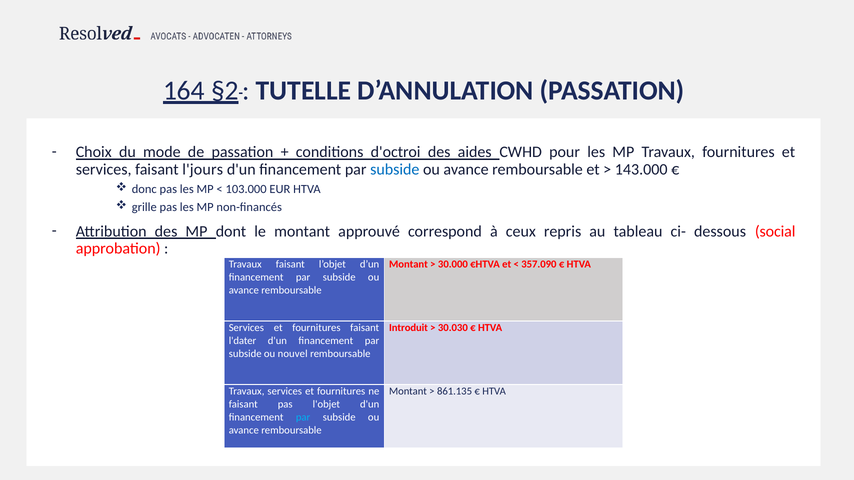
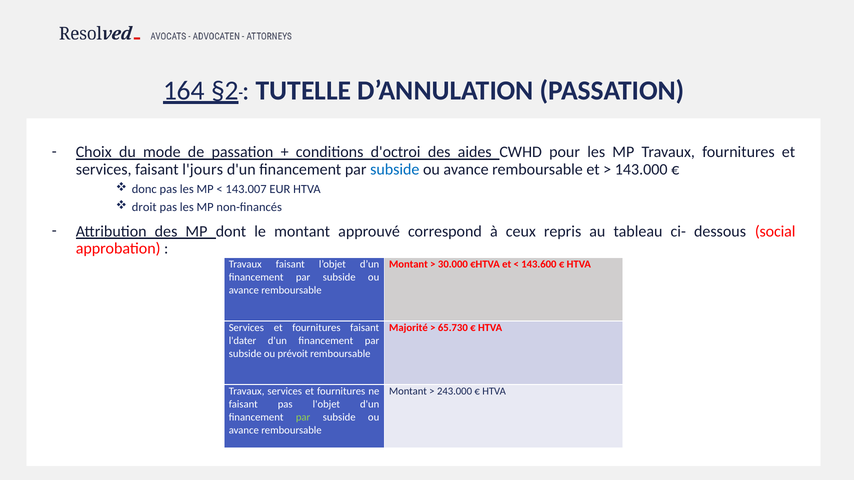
103.000: 103.000 -> 143.007 (246, 189)
grille: grille -> droit (144, 207)
357.090: 357.090 -> 143.600 (539, 264)
Introduit: Introduit -> Majorité (408, 328)
30.030: 30.030 -> 65.730 (453, 328)
nouvel: nouvel -> prévoit (293, 354)
861.135: 861.135 -> 243.000 (455, 391)
par colour: light blue -> light green (303, 417)
